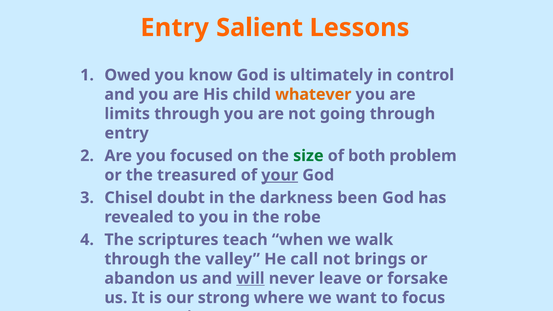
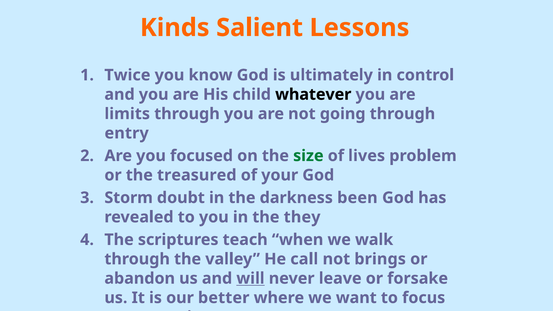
Entry: Entry -> Kinds (175, 28)
Owed: Owed -> Twice (127, 75)
whatever colour: orange -> black (313, 94)
both: both -> lives (367, 156)
your underline: present -> none (280, 175)
Chisel: Chisel -> Storm (129, 198)
robe: robe -> they (302, 217)
strong: strong -> better (224, 298)
